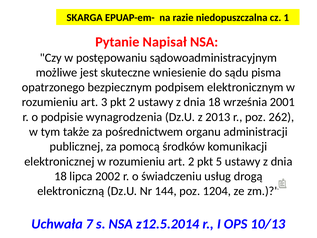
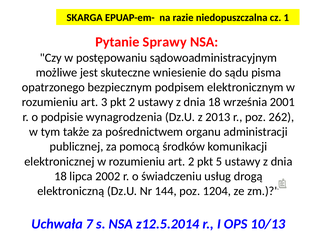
Napisał: Napisał -> Sprawy (165, 42)
